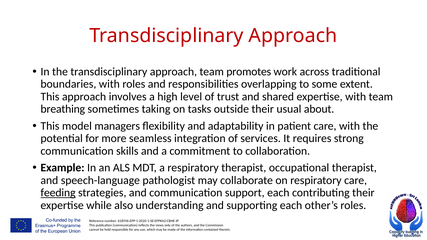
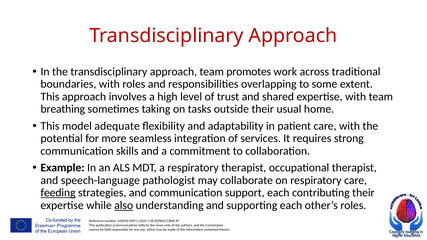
about: about -> home (319, 109)
managers: managers -> adequate (117, 126)
also underline: none -> present (124, 205)
